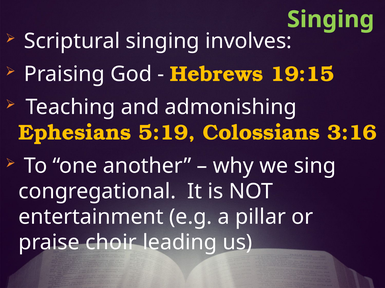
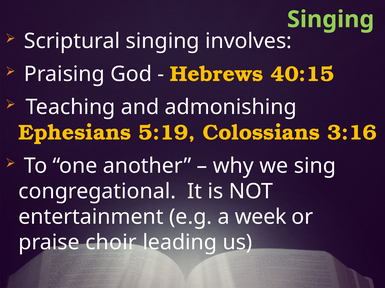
19:15: 19:15 -> 40:15 (302, 74)
pillar: pillar -> week (261, 217)
